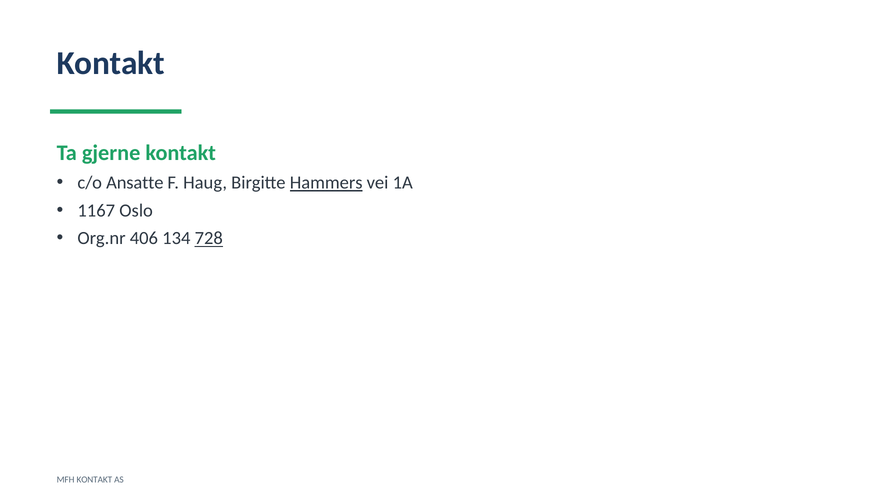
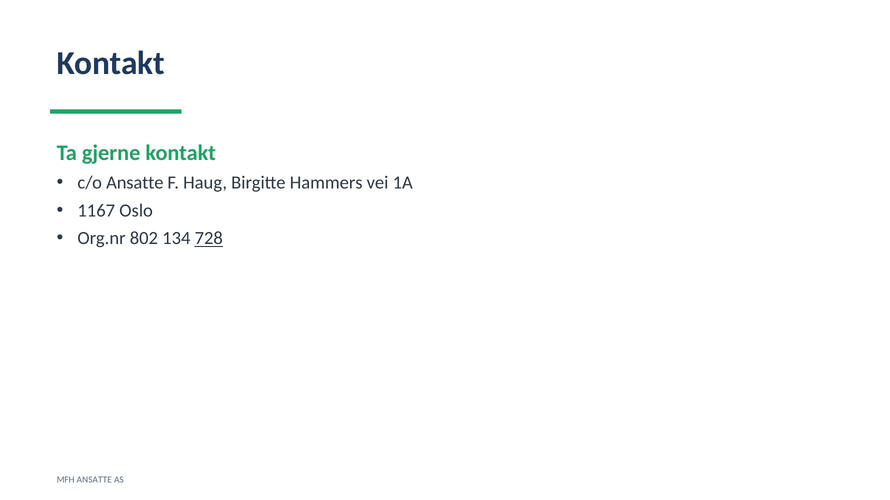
Hammers underline: present -> none (326, 183)
406: 406 -> 802 (144, 239)
MFH KONTAKT: KONTAKT -> ANSATTE (94, 480)
